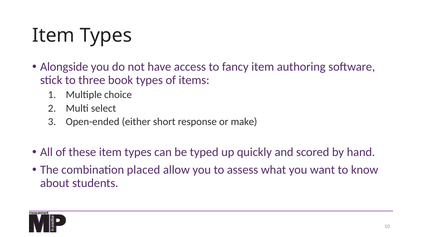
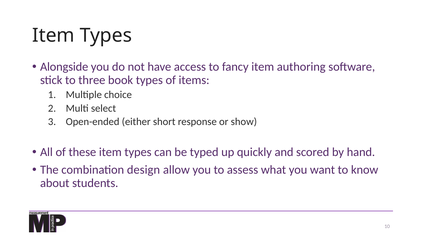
make: make -> show (244, 122)
placed: placed -> design (143, 170)
